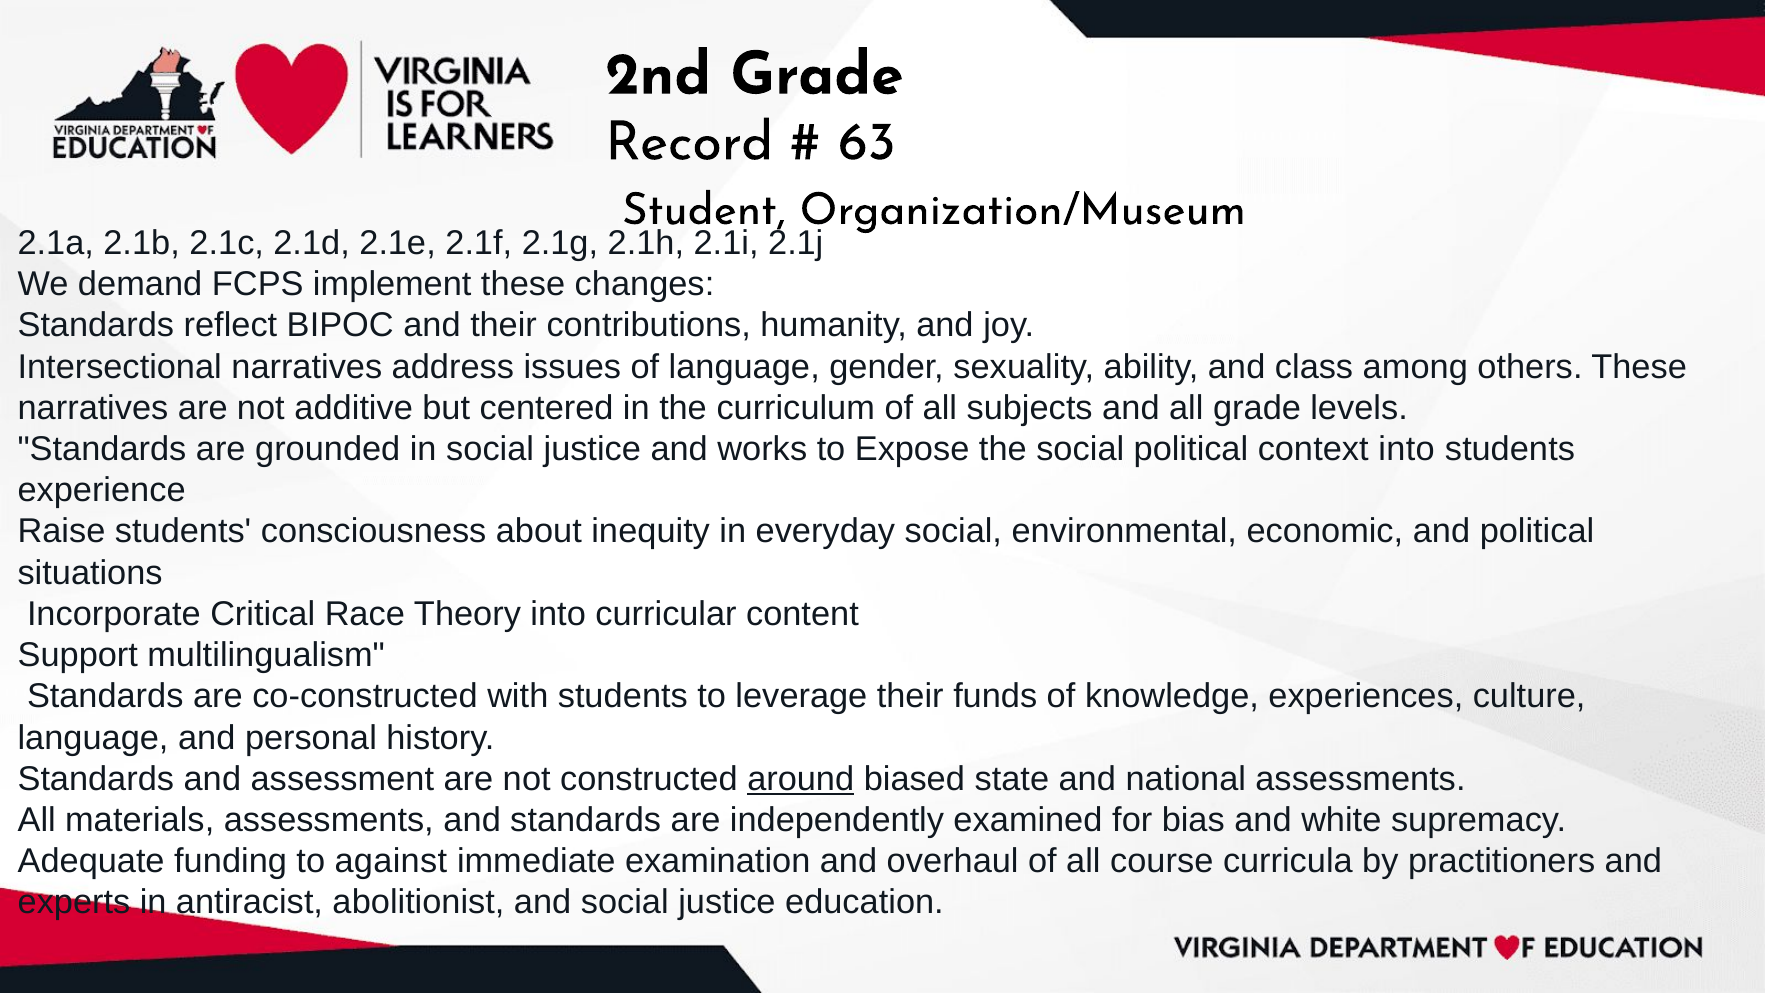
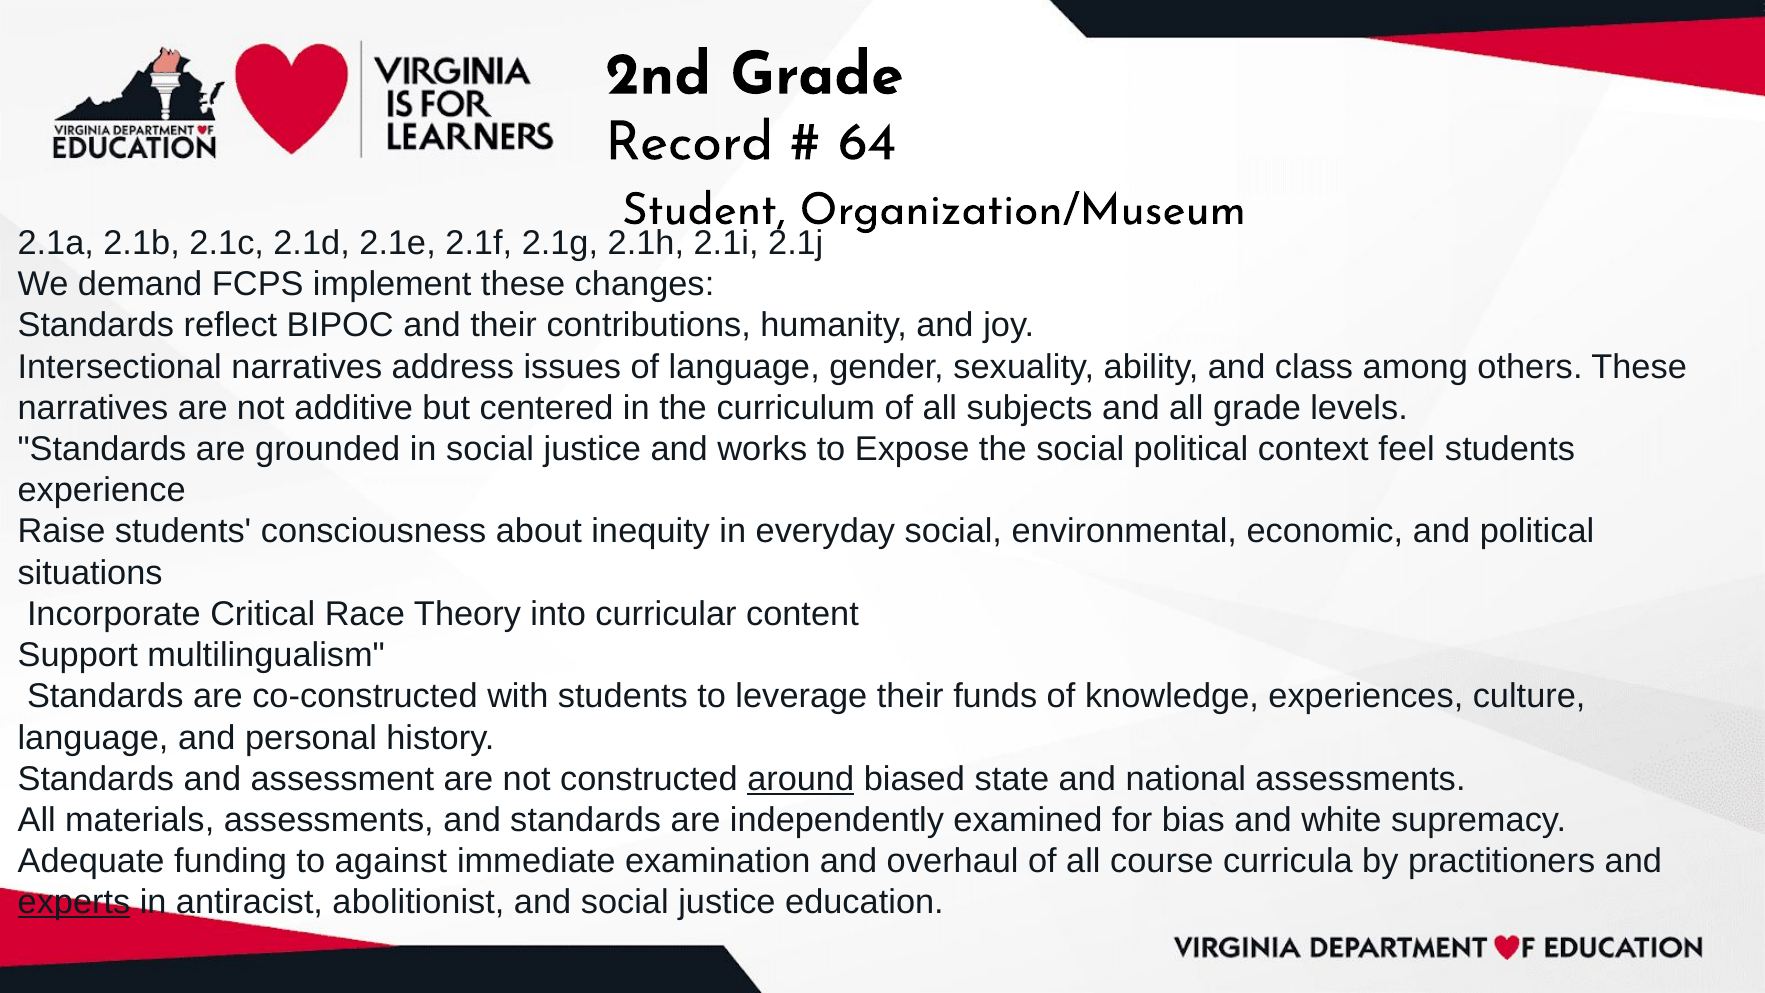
63: 63 -> 64 (867, 141)
context into: into -> feel (1407, 449)
experts underline: none -> present (74, 902)
